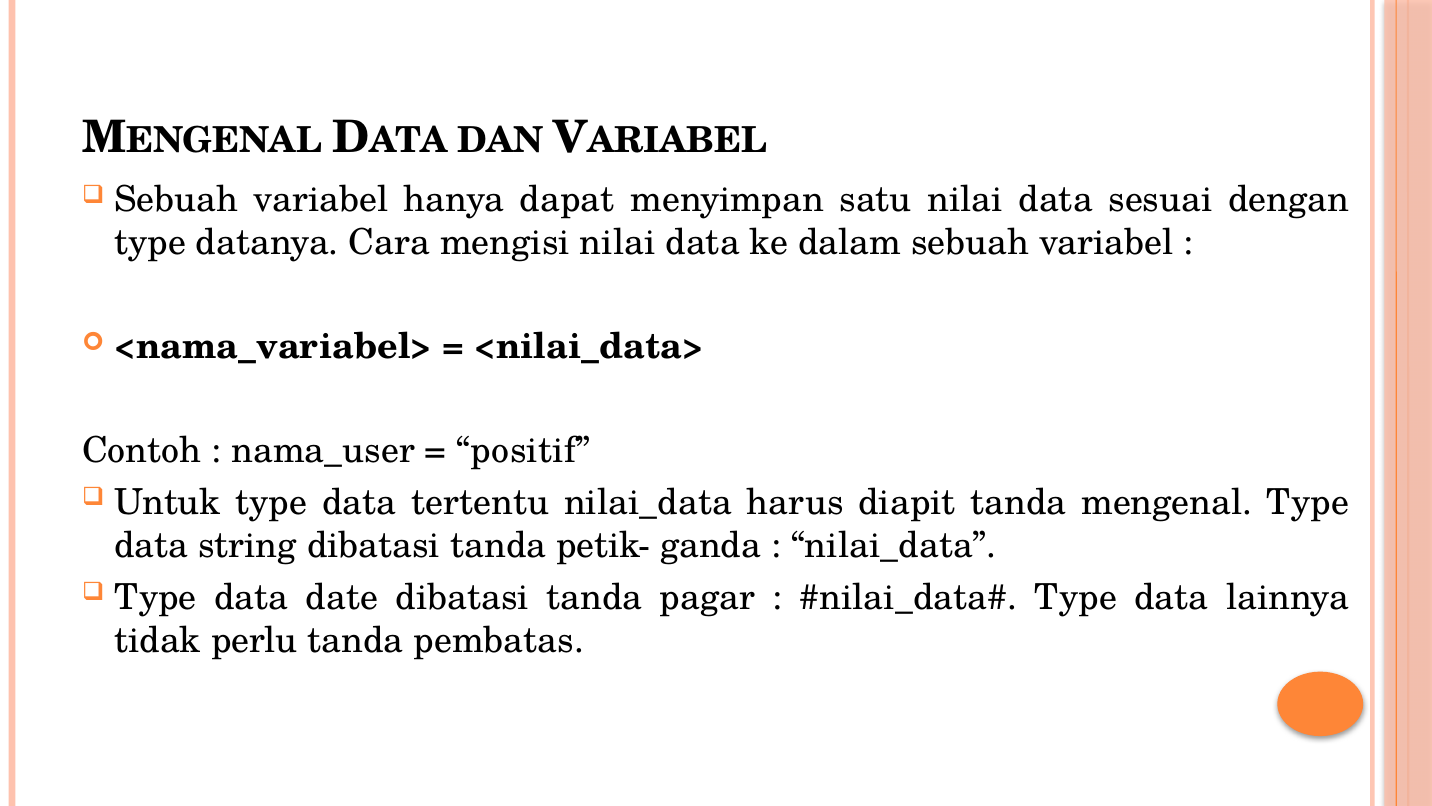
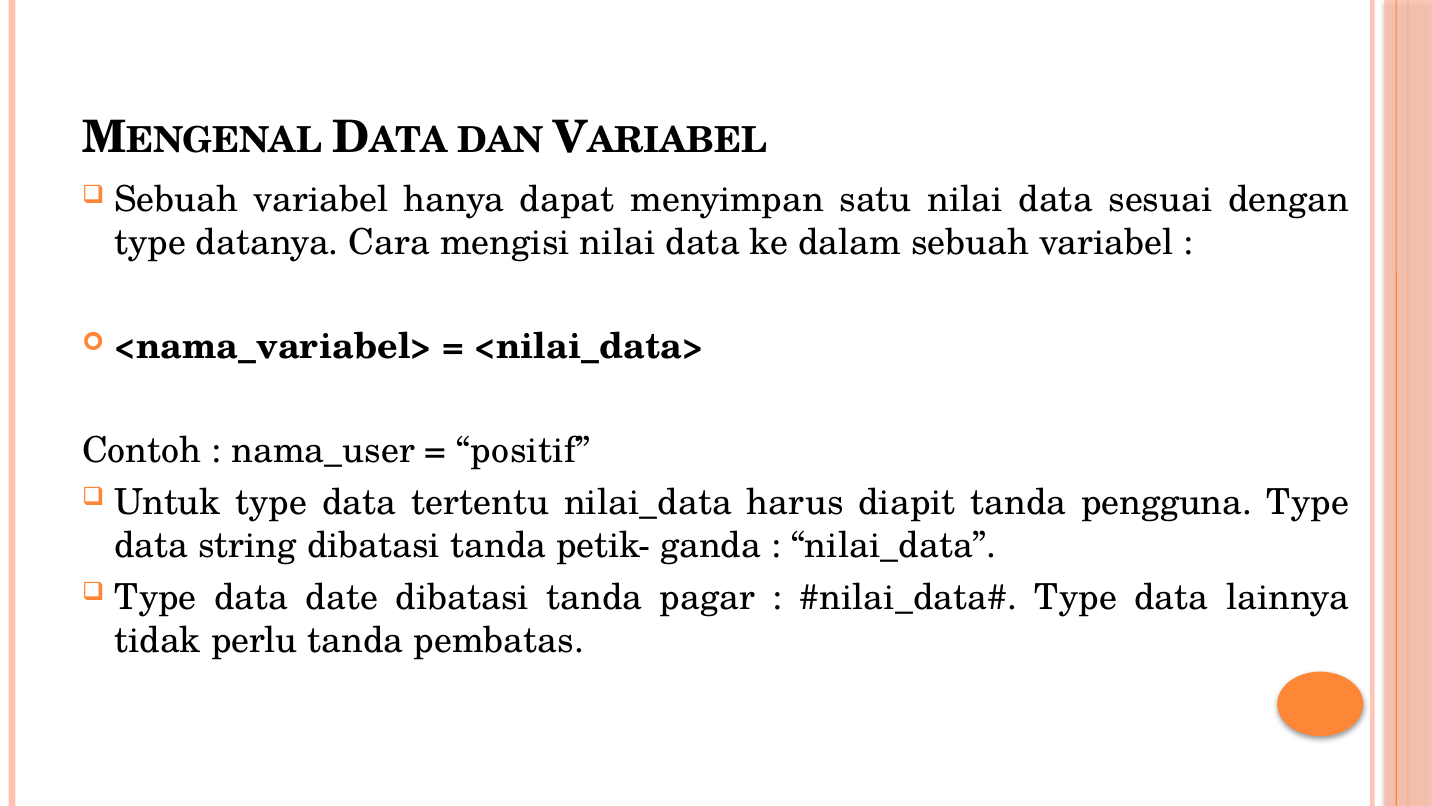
mengenal: mengenal -> pengguna (1167, 502)
